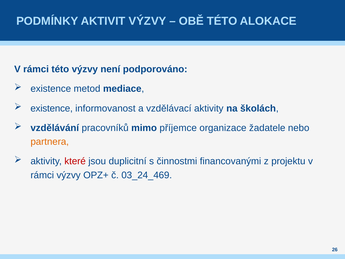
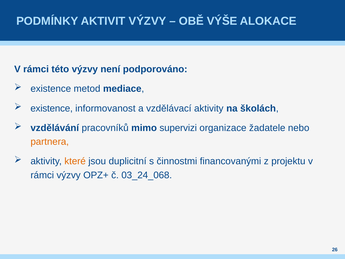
OBĚ TÉTO: TÉTO -> VÝŠE (222, 21)
příjemce: příjemce -> supervizi (178, 128)
které colour: red -> orange (75, 161)
03_24_469: 03_24_469 -> 03_24_068 (147, 175)
